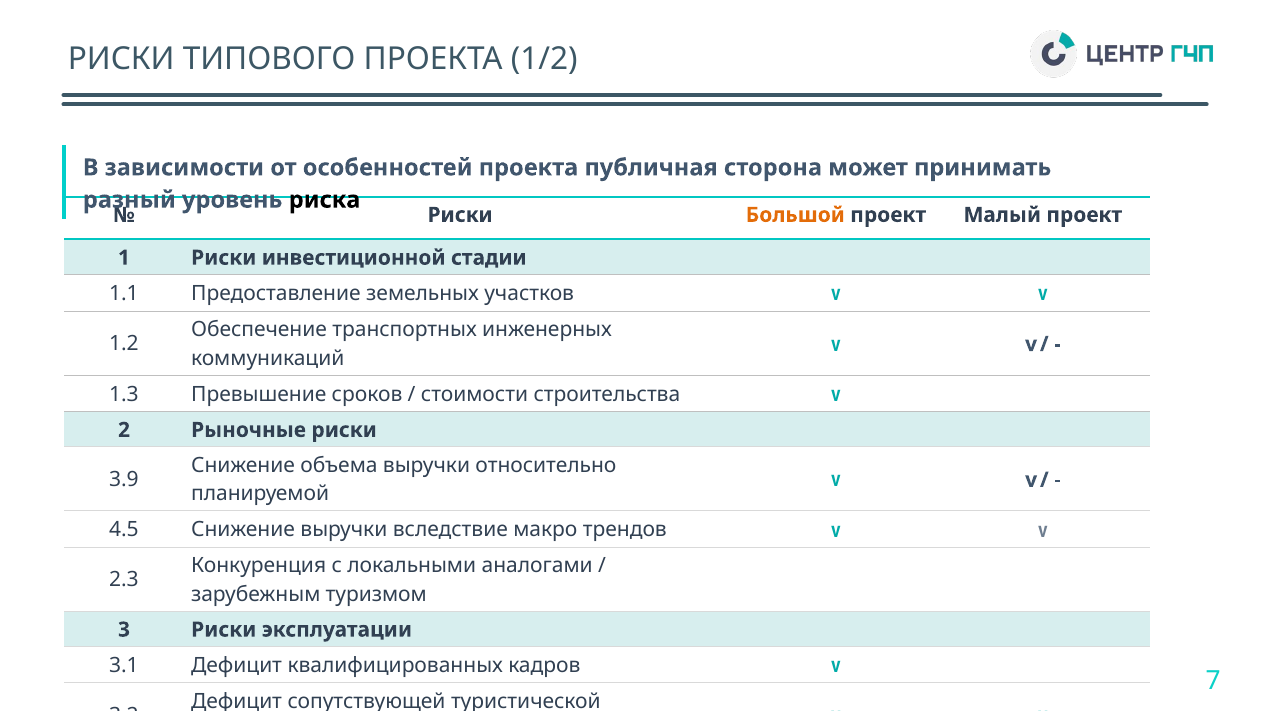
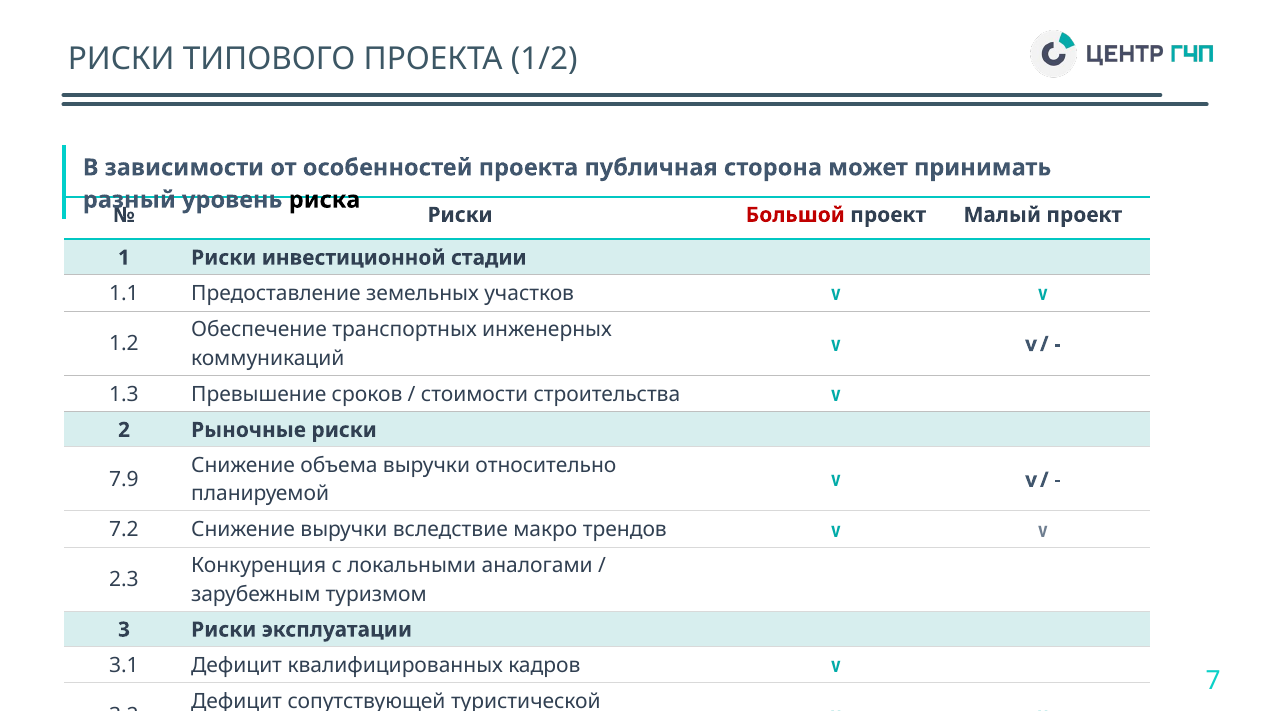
Большой colour: orange -> red (795, 215)
3.9: 3.9 -> 7.9 (124, 479)
4.5: 4.5 -> 7.2 (124, 529)
